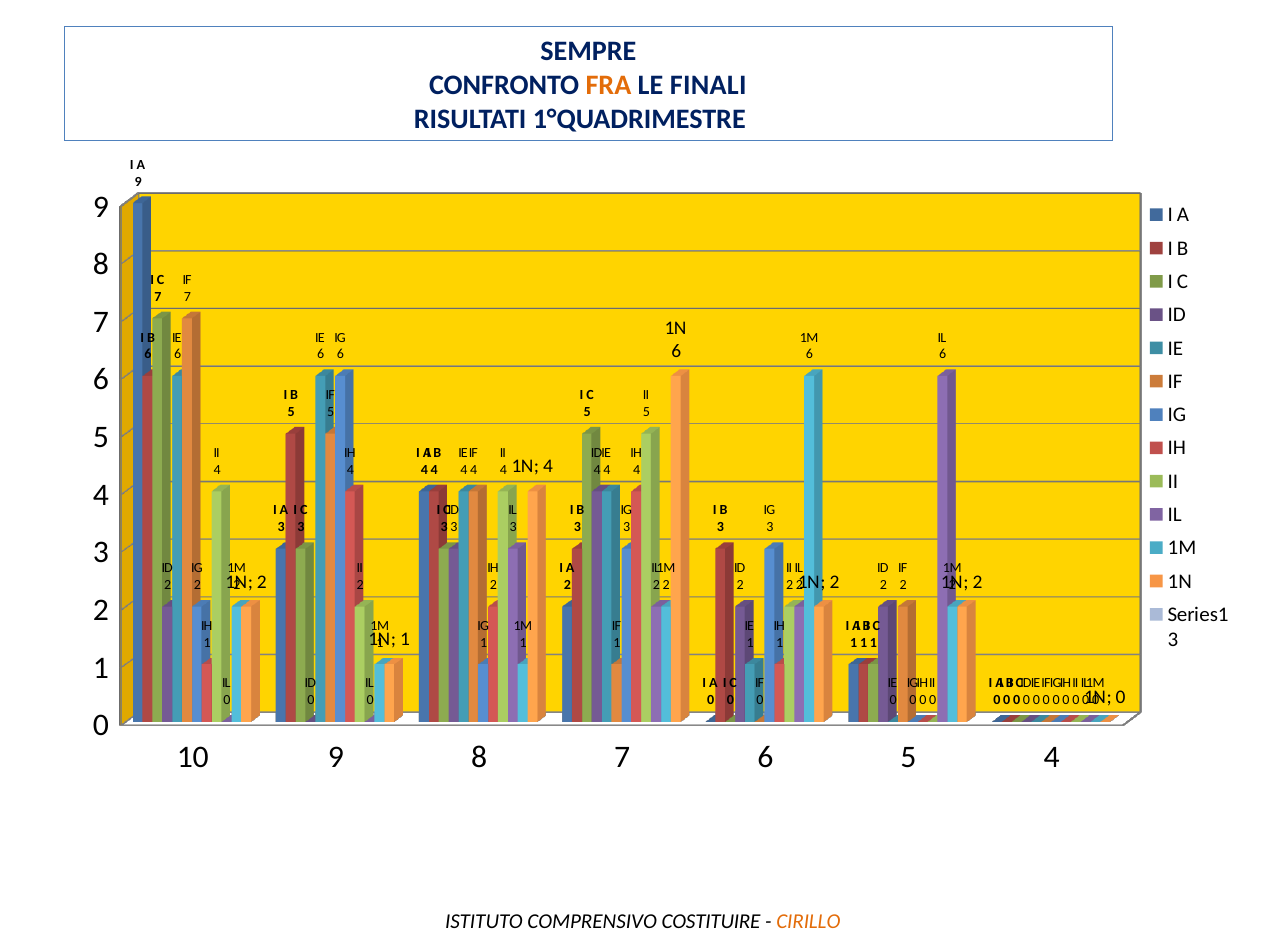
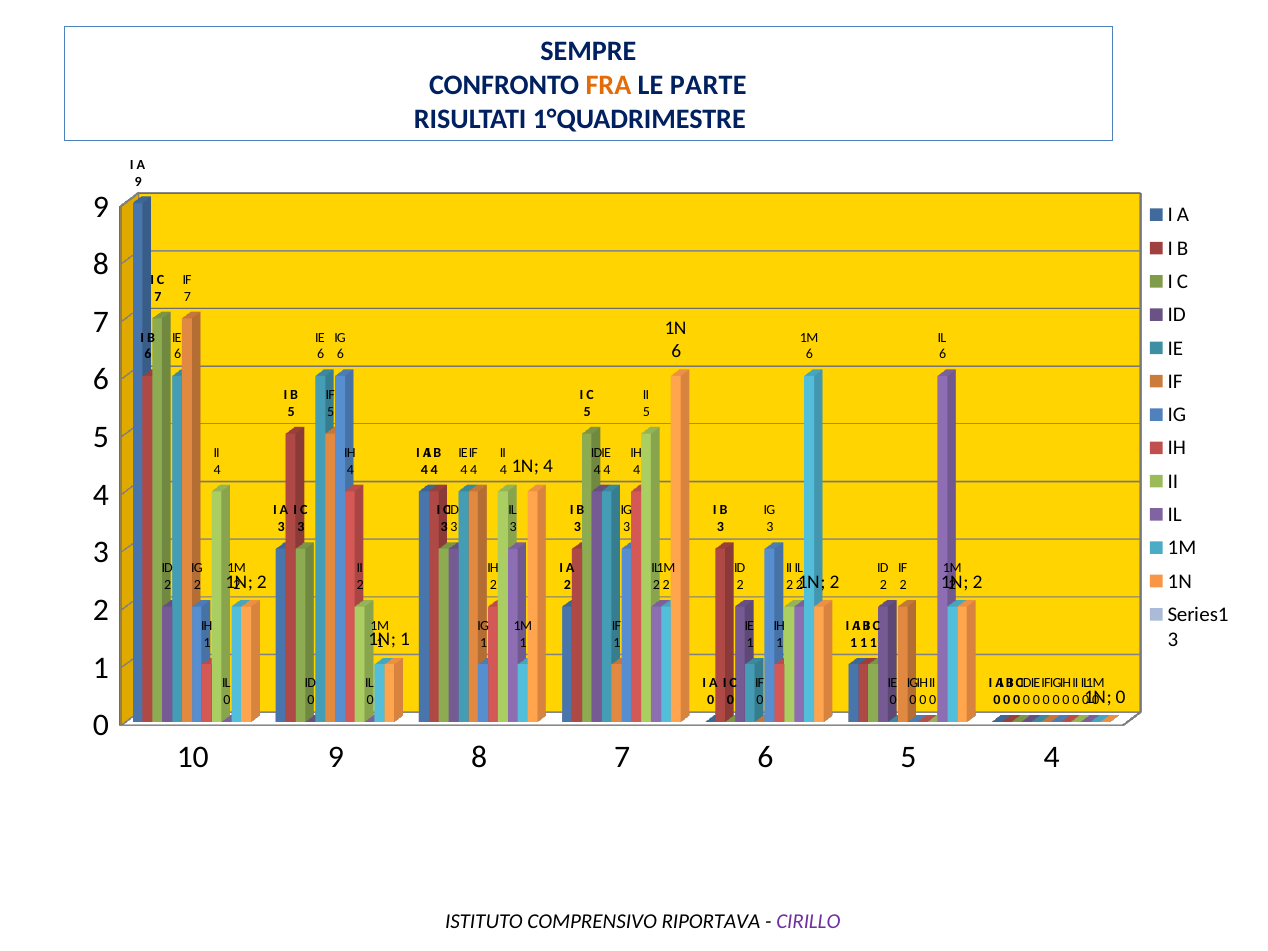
FINALI: FINALI -> PARTE (708, 85)
COSTITUIRE: COSTITUIRE -> RIPORTAVA (711, 922)
CIRILLO colour: orange -> purple (808, 922)
